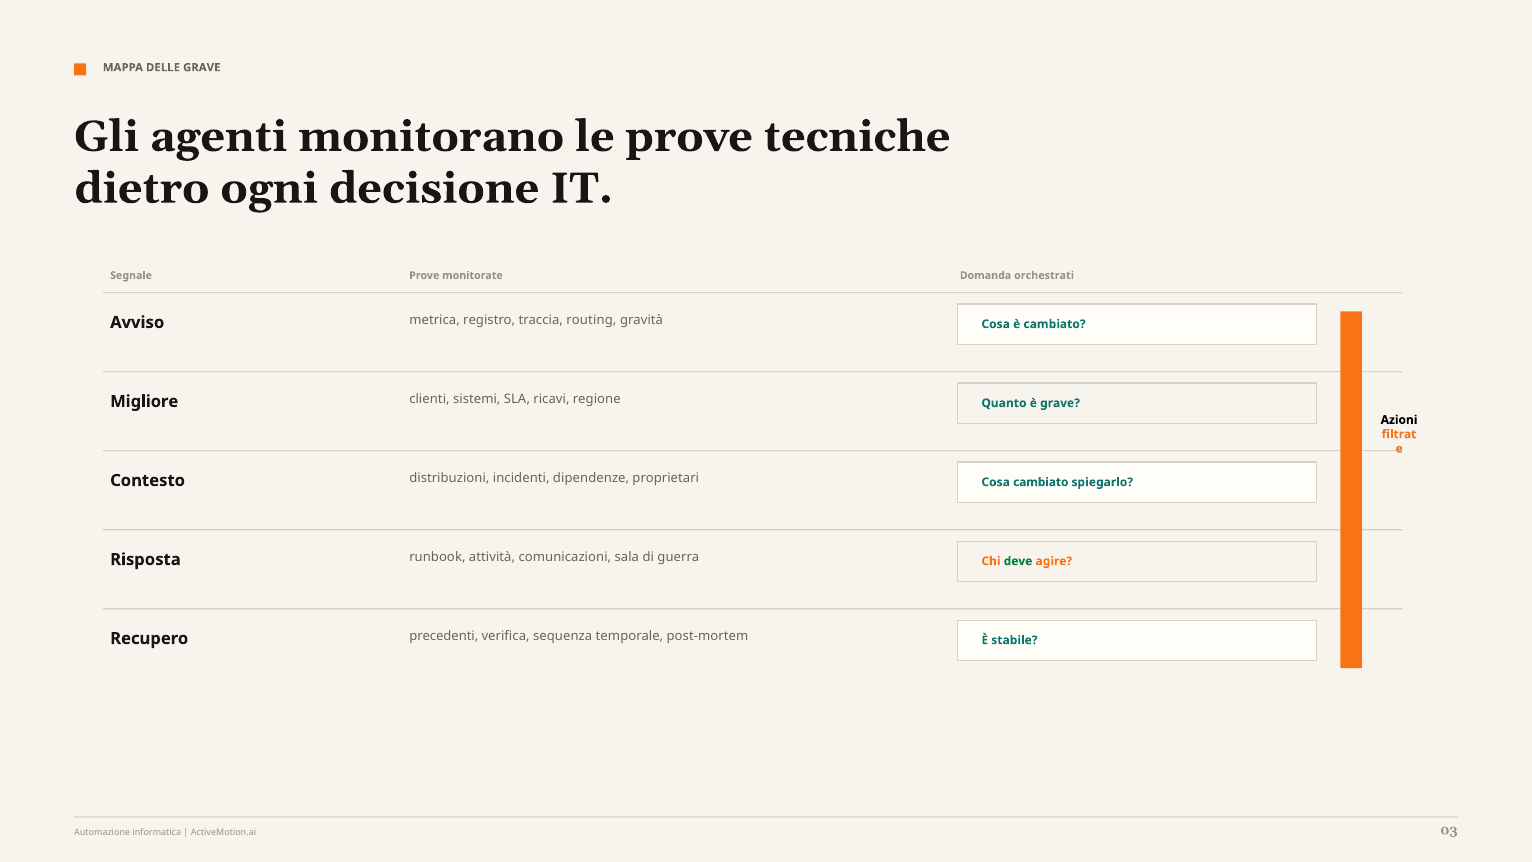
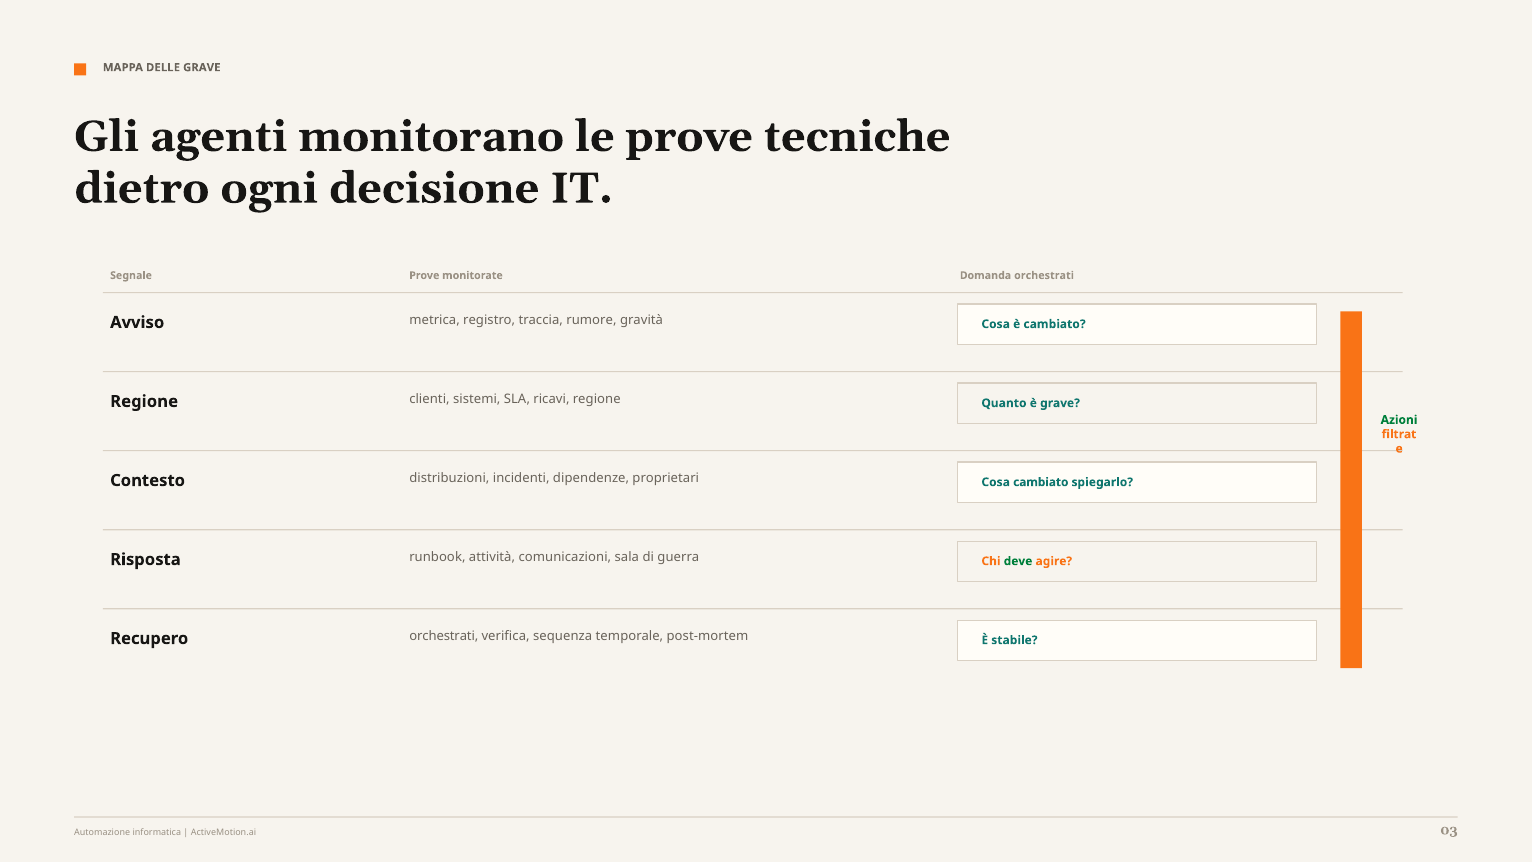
routing: routing -> rumore (591, 320)
Migliore: Migliore -> Regione (144, 401)
Azioni colour: black -> green (1399, 420)
Recupero precedenti: precedenti -> orchestrati (444, 636)
